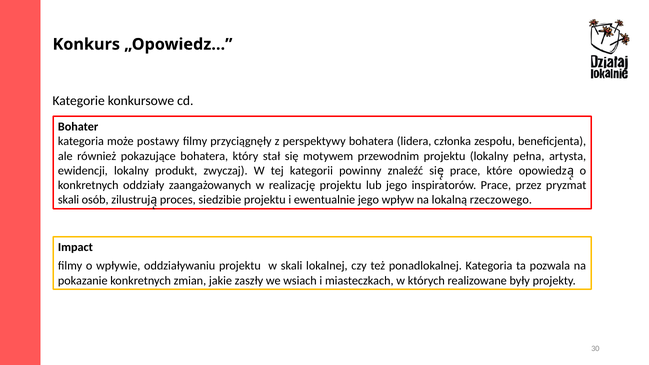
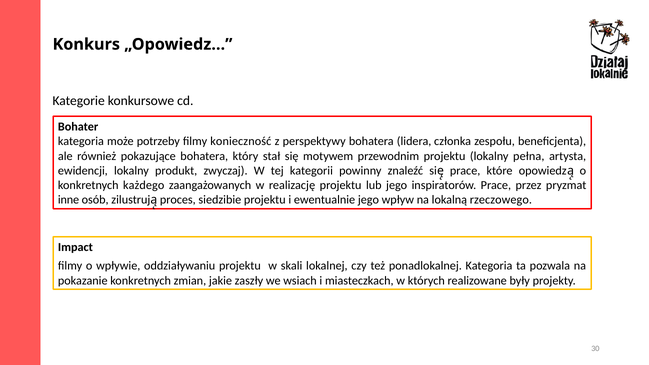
postawy: postawy -> potrzeby (158, 141)
przyciągnęły: przyciągnęły -> konieczność (241, 141)
oddziały: oddziały -> każdego (144, 185)
skali: skali -> inne (69, 200)
